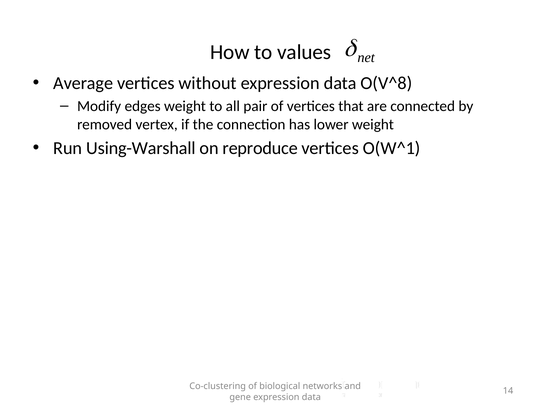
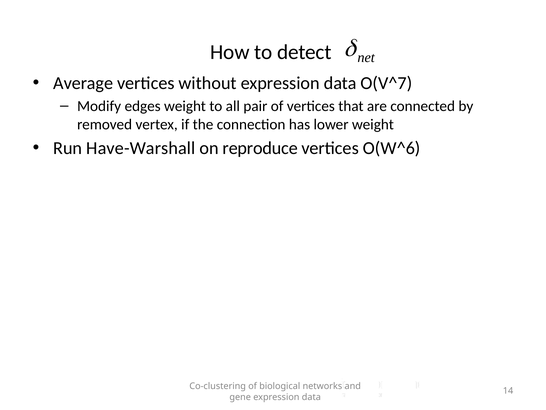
values: values -> detect (304, 52)
O(V^8: O(V^8 -> O(V^7 (386, 83)
Using-Warshall: Using-Warshall -> Have-Warshall (141, 148)
O(W^1: O(W^1 -> O(W^6 (392, 148)
